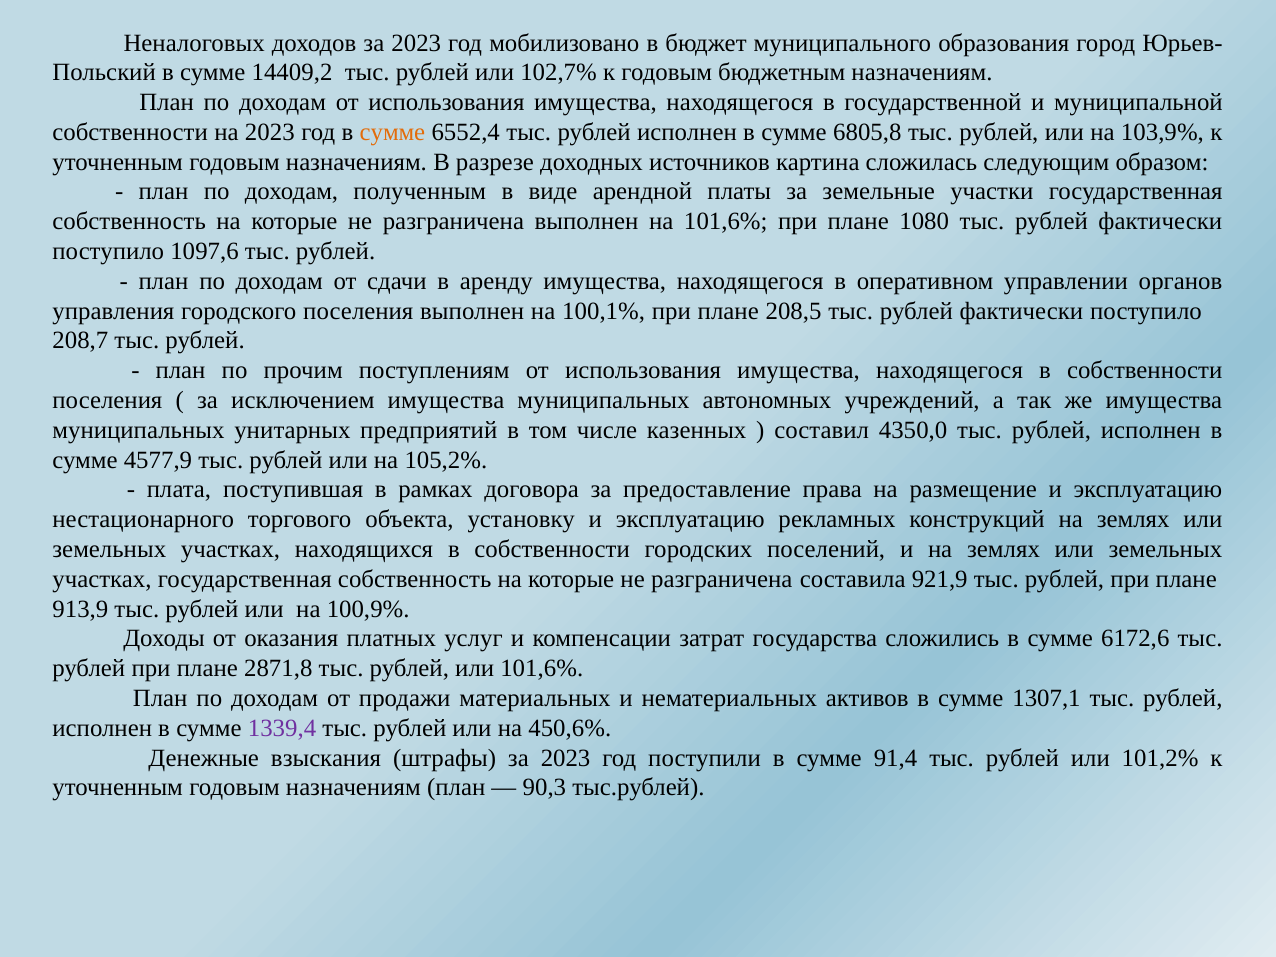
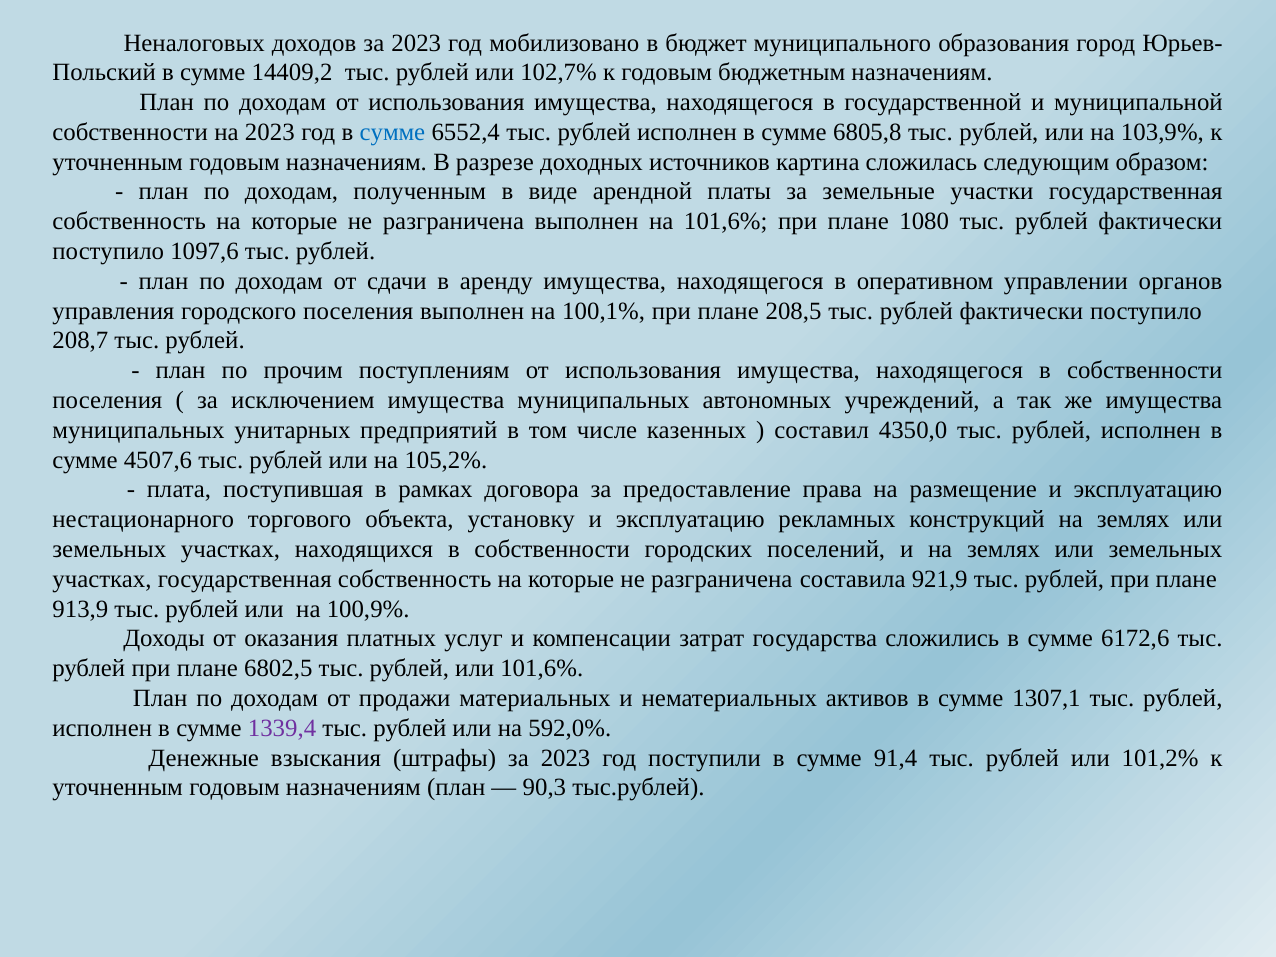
сумме colour: orange -> blue (392, 132)
4577,9: 4577,9 -> 4507,6 (158, 460)
2871,8: 2871,8 -> 6802,5 (278, 668)
450,6%: 450,6% -> 592,0% (570, 728)
